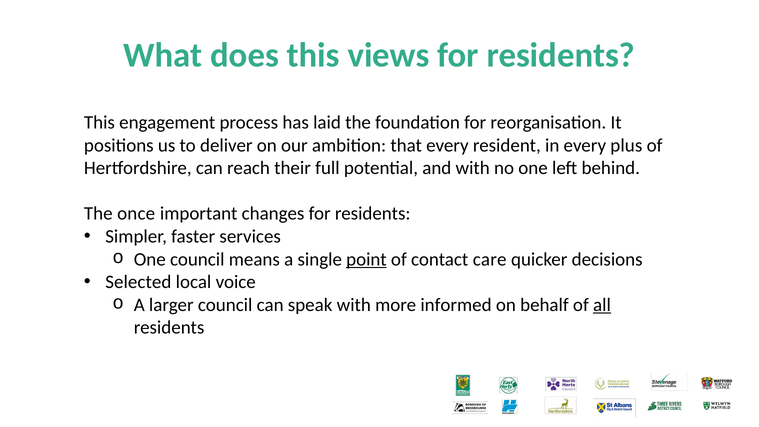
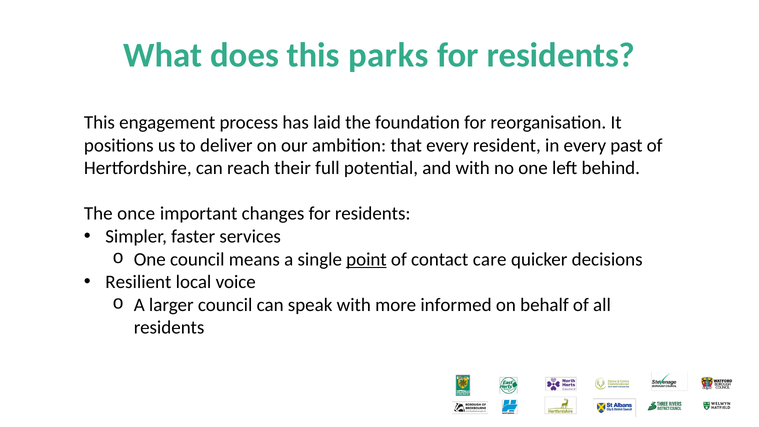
views: views -> parks (388, 55)
plus: plus -> past (626, 145)
Selected: Selected -> Resilient (138, 282)
all underline: present -> none (602, 305)
